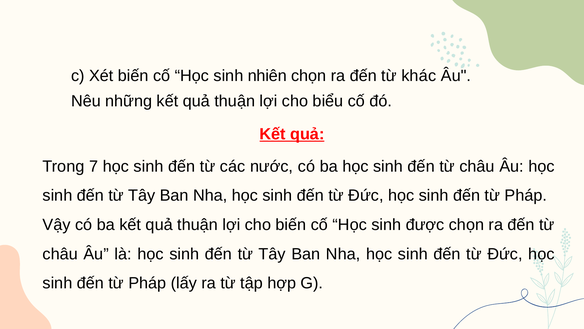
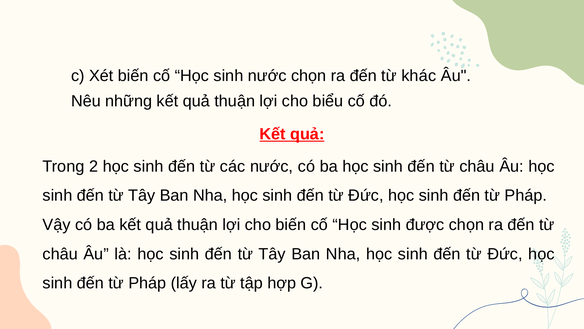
sinh nhiên: nhiên -> nước (267, 76)
7: 7 -> 2 (94, 166)
